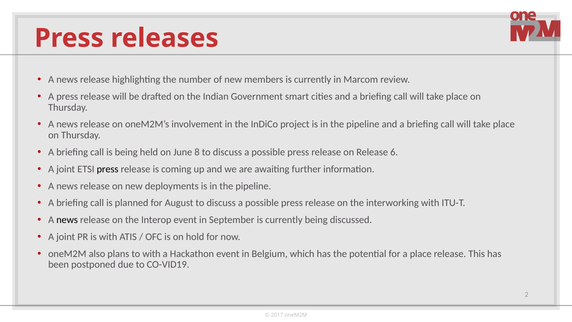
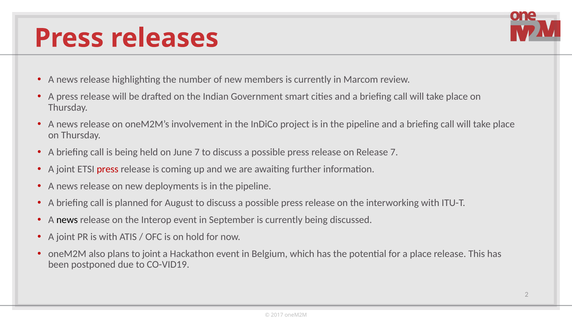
June 8: 8 -> 7 (197, 152)
Release 6: 6 -> 7 (394, 152)
press colour: black -> red (108, 169)
to with: with -> joint (152, 253)
